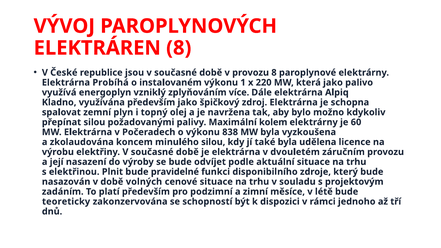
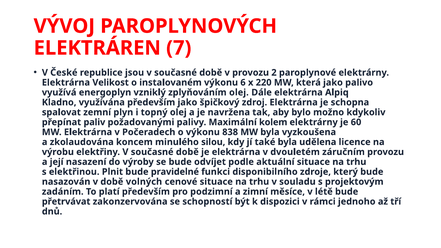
ELEKTRÁREN 8: 8 -> 7 (179, 48)
provozu 8: 8 -> 2 (274, 73)
Probíhá: Probíhá -> Velikost (111, 83)
1: 1 -> 6 (243, 83)
zplyňováním více: více -> olej (239, 92)
přepínat silou: silou -> paliv (94, 122)
teoreticky: teoreticky -> přetrvávat (66, 202)
